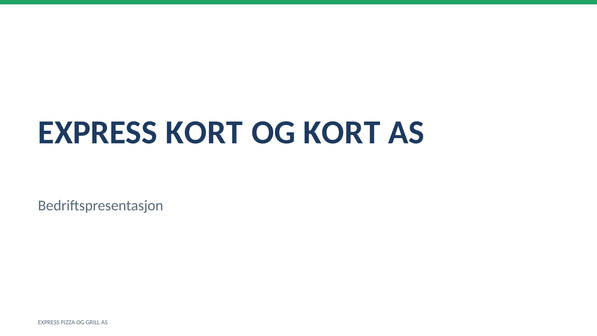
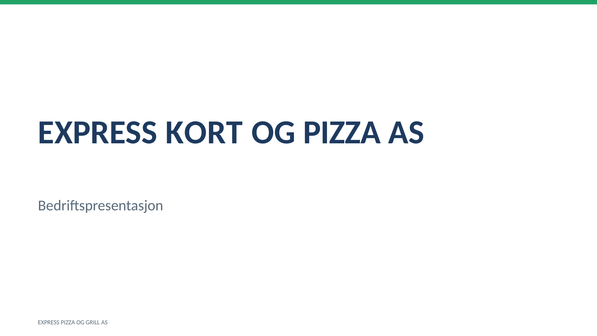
OG KORT: KORT -> PIZZA (342, 132)
